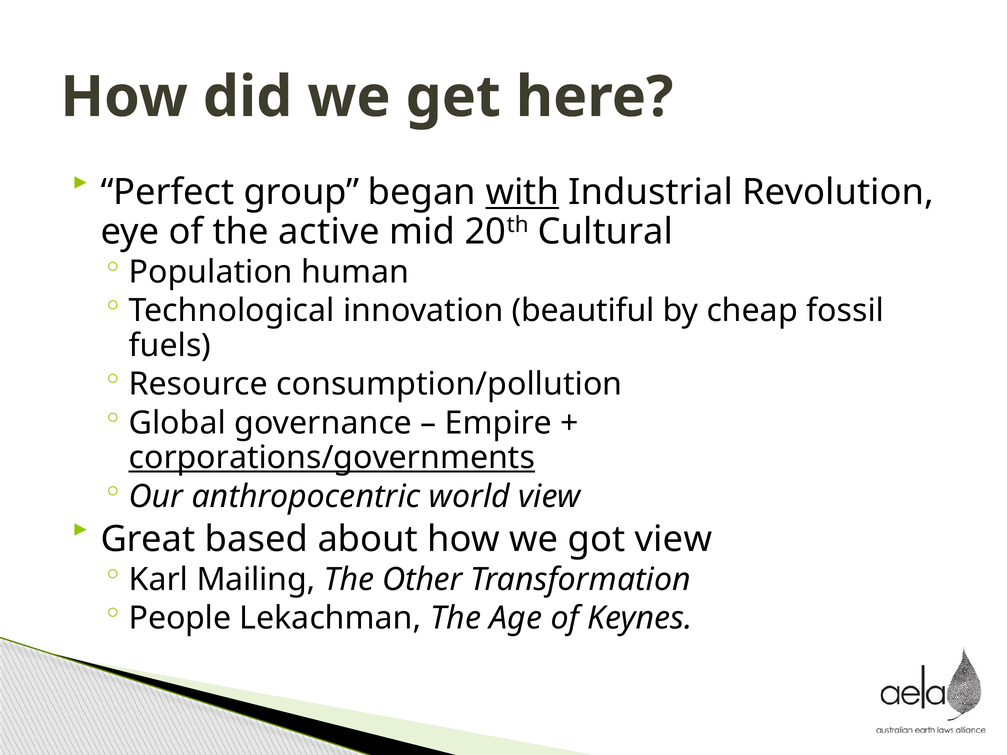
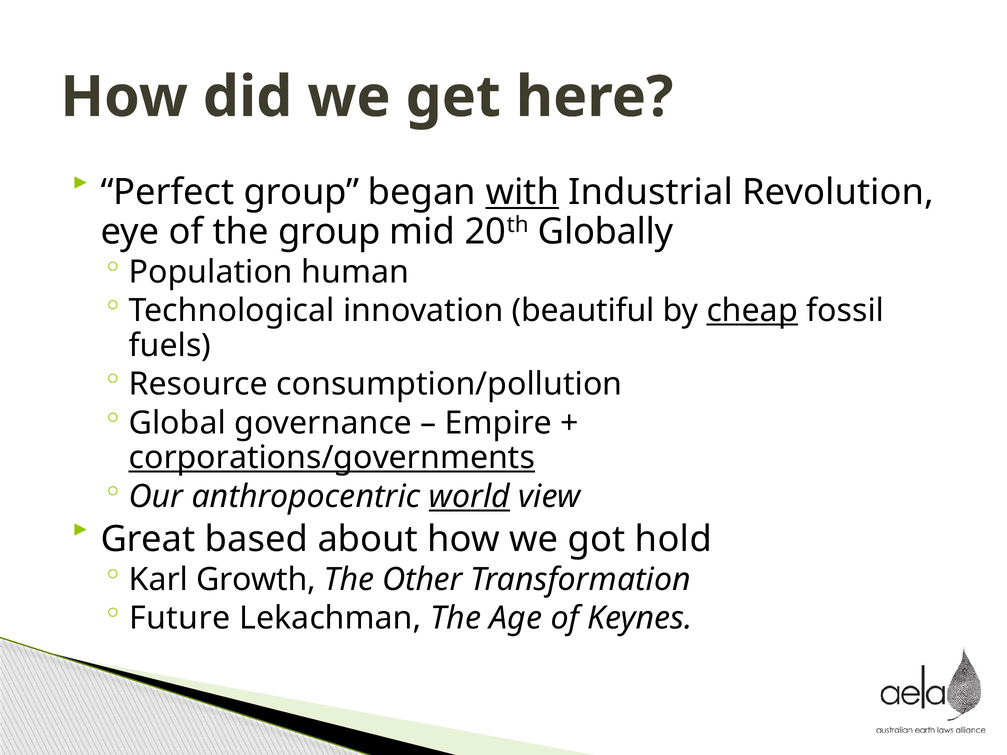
the active: active -> group (329, 232)
Cultural: Cultural -> Globally (606, 232)
cheap underline: none -> present (752, 311)
world underline: none -> present (469, 497)
got view: view -> hold (673, 539)
Mailing: Mailing -> Growth (256, 580)
People: People -> Future (180, 619)
